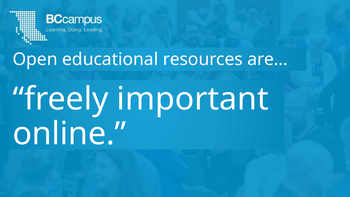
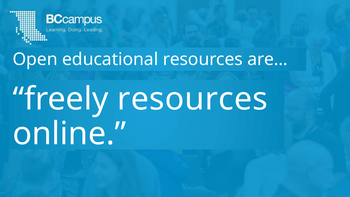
freely important: important -> resources (193, 99)
